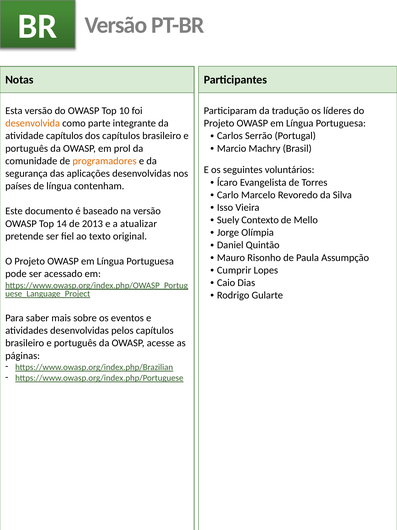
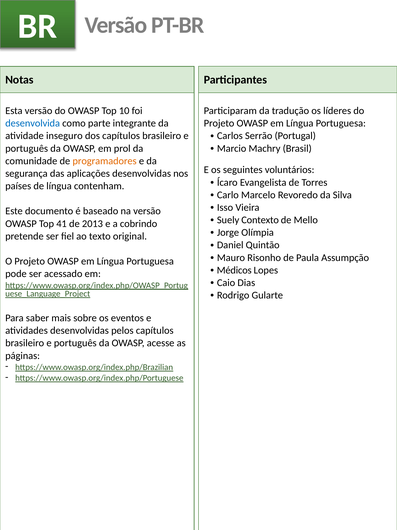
desenvolvida colour: orange -> blue (33, 123)
atividade capítulos: capítulos -> inseguro (64, 136)
14: 14 -> 41 (62, 223)
atualizar: atualizar -> cobrindo (139, 223)
Cumprir: Cumprir -> Médicos (234, 270)
